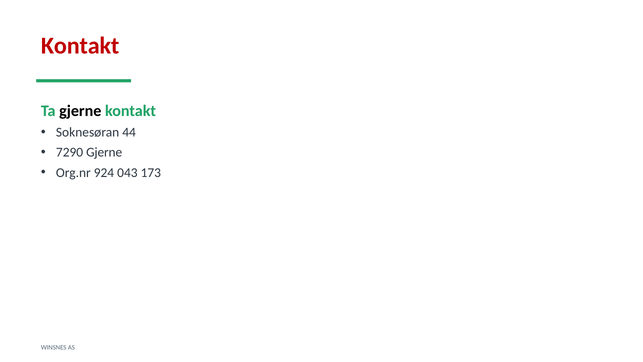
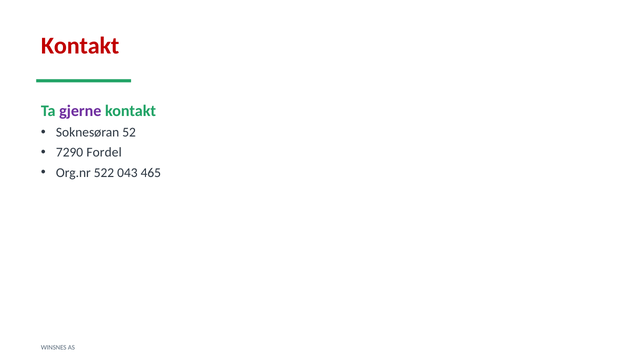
gjerne colour: black -> purple (80, 111)
44: 44 -> 52 (129, 132)
7290 Gjerne: Gjerne -> Fordel (104, 152)
924: 924 -> 522 (104, 172)
173: 173 -> 465 (151, 172)
